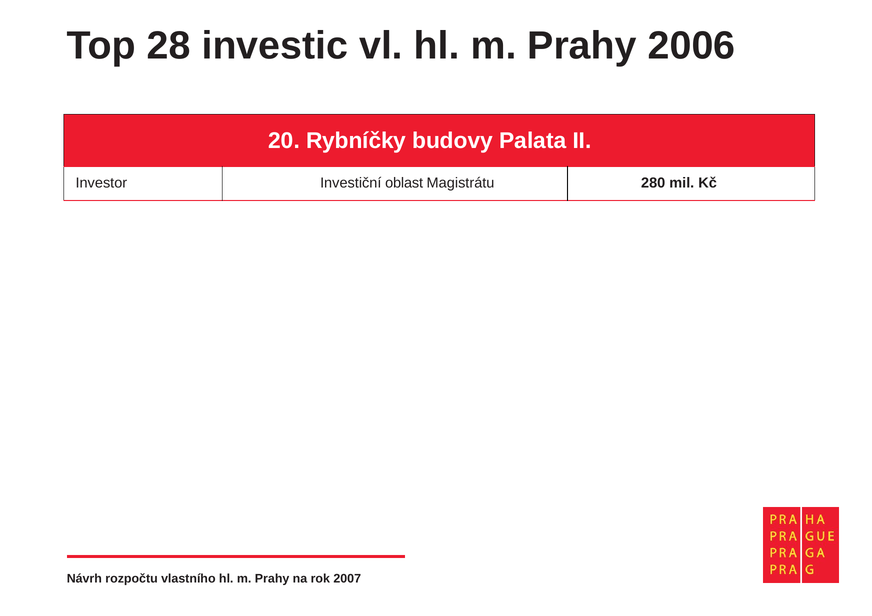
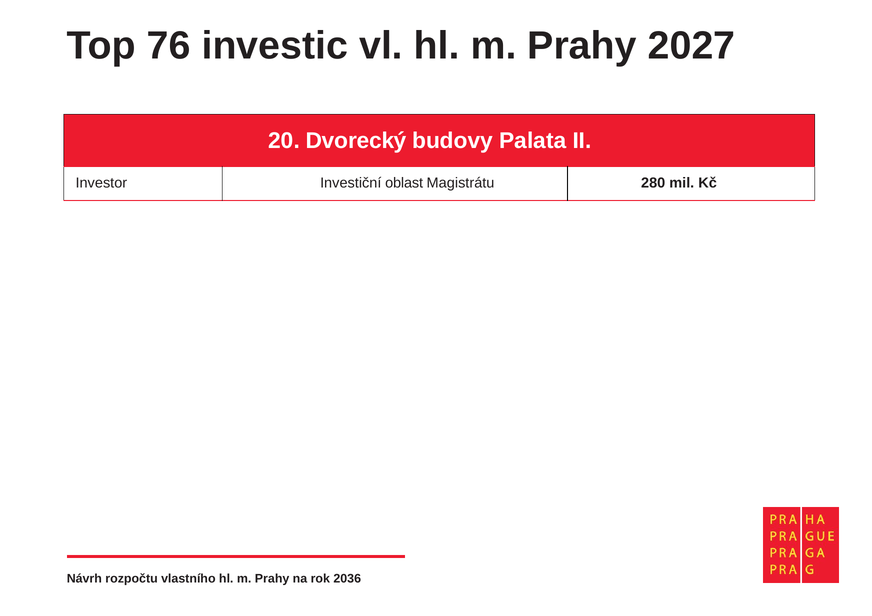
28: 28 -> 76 (169, 46)
2006: 2006 -> 2027 (692, 46)
Rybníčky: Rybníčky -> Dvorecký (356, 141)
2007: 2007 -> 2036 (347, 579)
